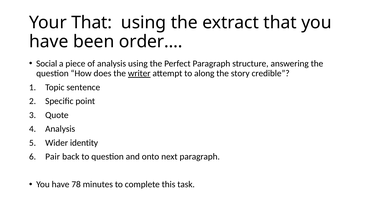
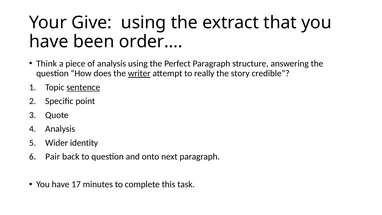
Your That: That -> Give (92, 23)
Social: Social -> Think (47, 64)
along: along -> really (204, 73)
sentence underline: none -> present (83, 87)
78: 78 -> 17 (76, 184)
